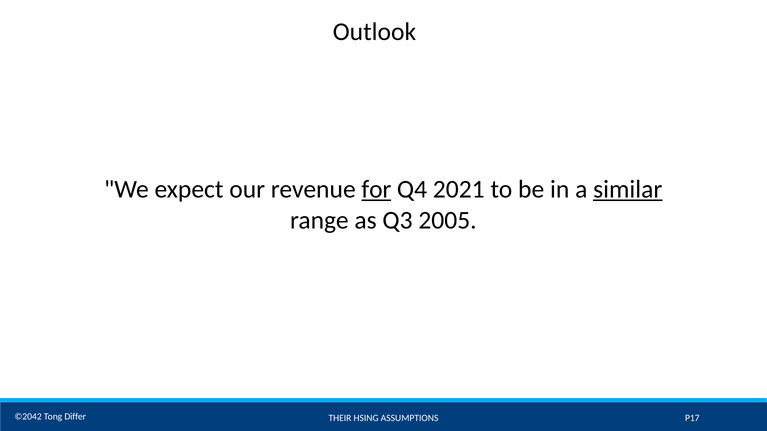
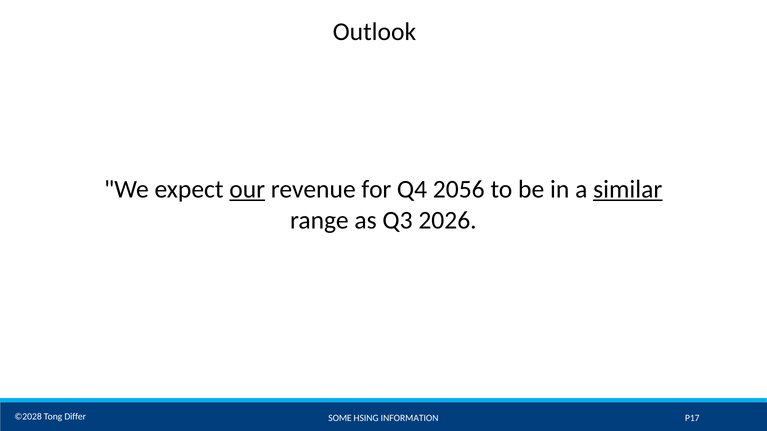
our underline: none -> present (247, 190)
for underline: present -> none (376, 190)
2021: 2021 -> 2056 (459, 190)
2005: 2005 -> 2026 (448, 220)
©2042: ©2042 -> ©2028 (28, 417)
THEIR: THEIR -> SOME (340, 419)
ASSUMPTIONS: ASSUMPTIONS -> INFORMATION (410, 419)
